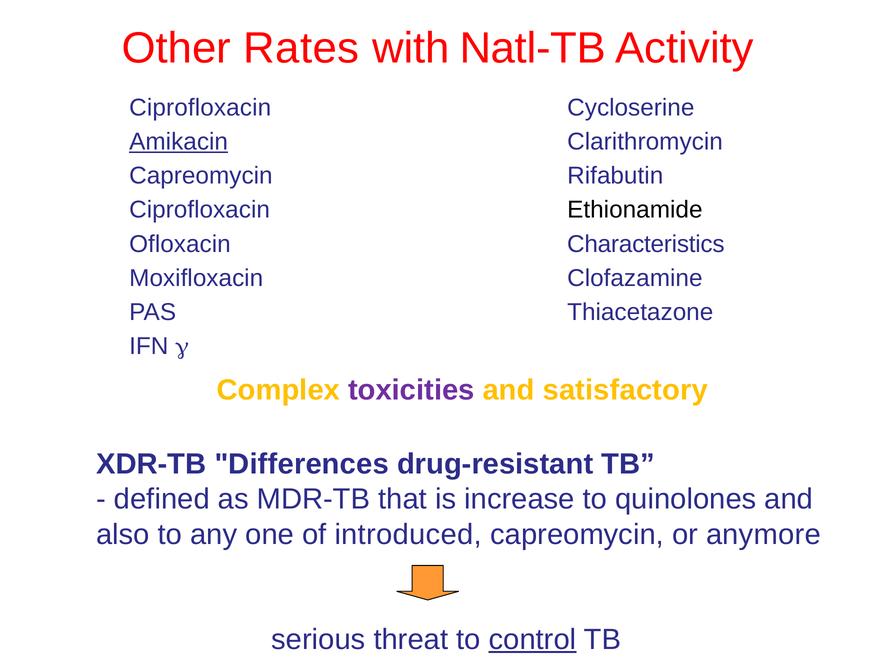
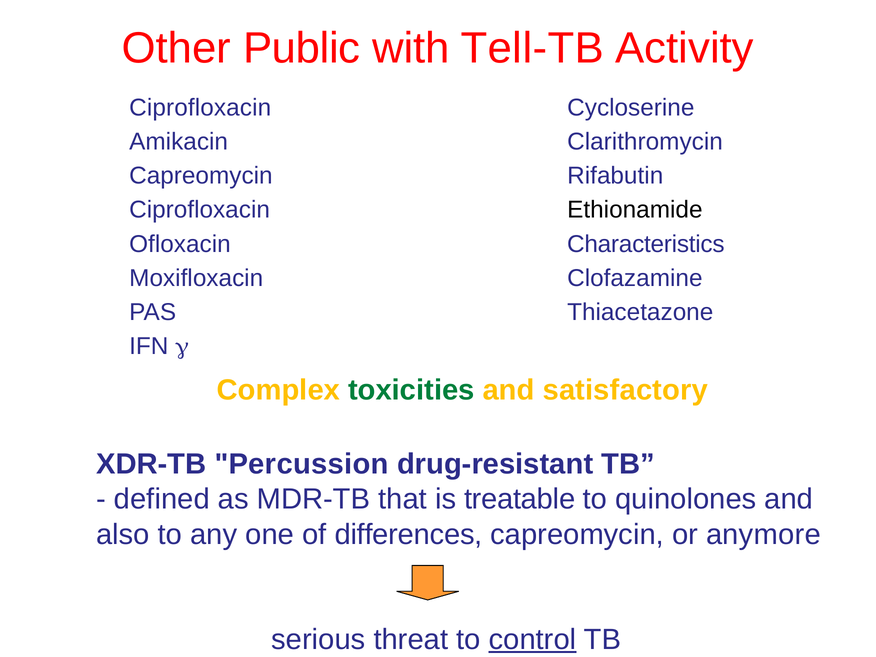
Rates: Rates -> Public (302, 48)
Natl-TB: Natl-TB -> Tell-TB (532, 48)
Amikacin underline: present -> none (179, 142)
toxicities colour: purple -> green (411, 390)
Differences: Differences -> Percussion (302, 464)
increase: increase -> treatable (520, 499)
introduced: introduced -> differences (409, 534)
